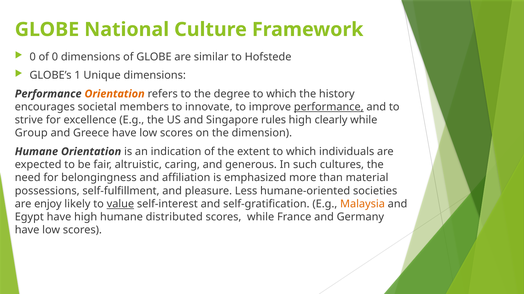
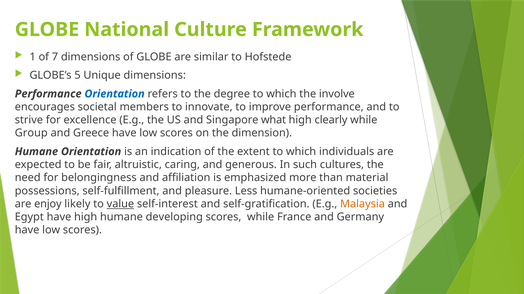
0: 0 -> 1 (33, 57)
of 0: 0 -> 7 (55, 57)
1: 1 -> 5 (77, 76)
Orientation colour: orange -> blue (115, 94)
history: history -> involve (337, 94)
performance underline: present -> none (329, 107)
rules: rules -> what (274, 120)
distributed: distributed -> developing (174, 217)
